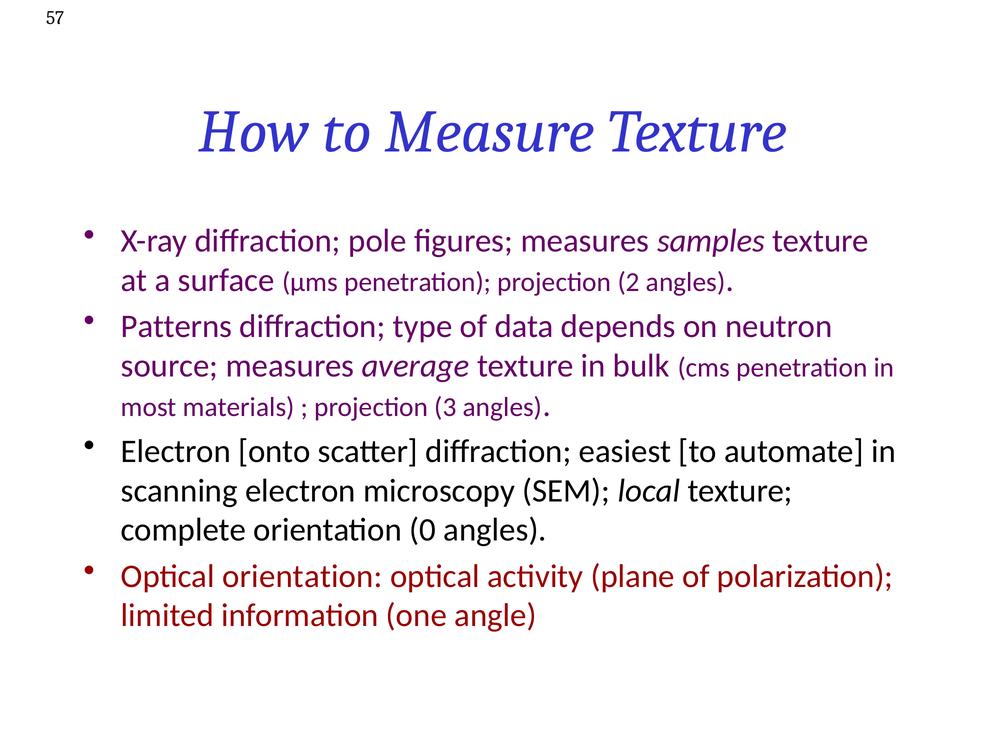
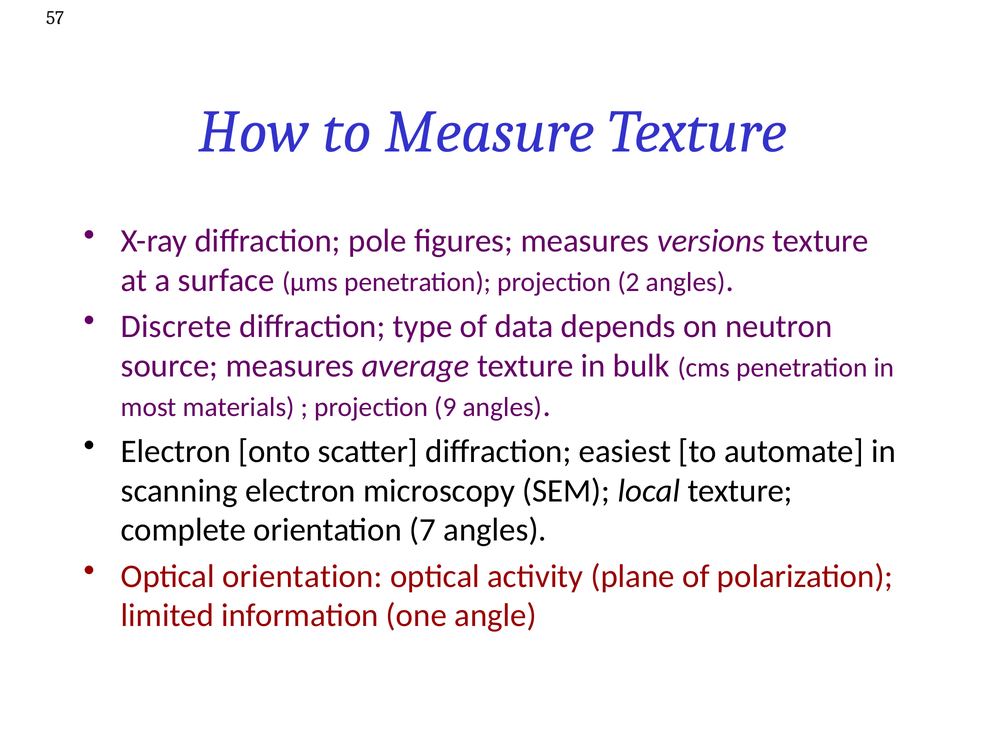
samples: samples -> versions (711, 241)
Patterns: Patterns -> Discrete (176, 326)
3: 3 -> 9 (446, 407)
0: 0 -> 7 (423, 530)
